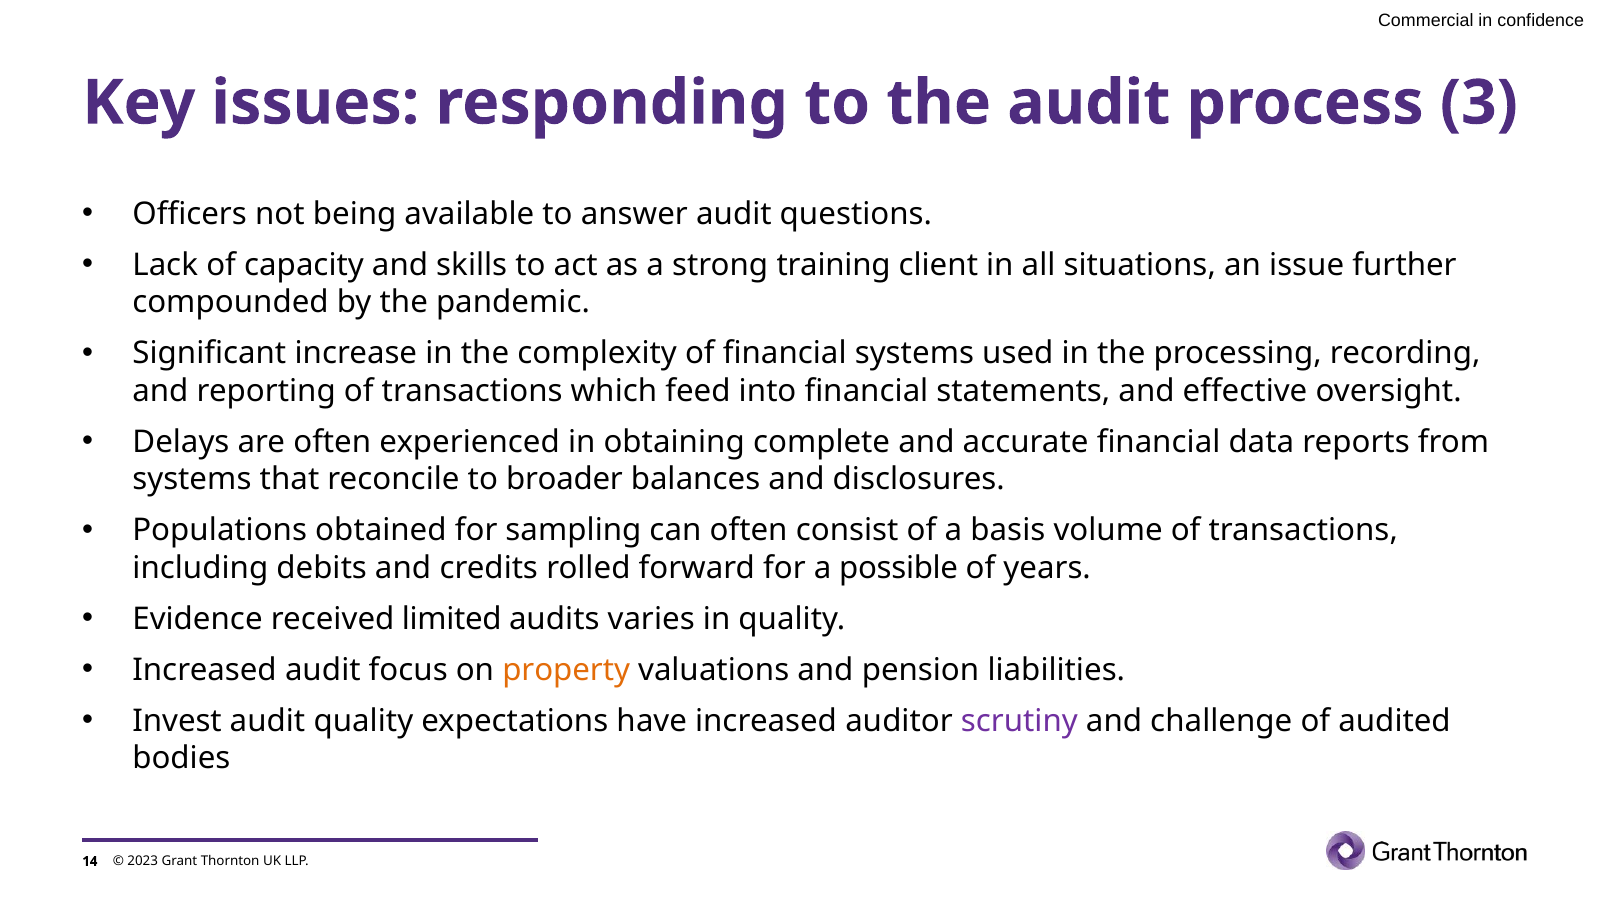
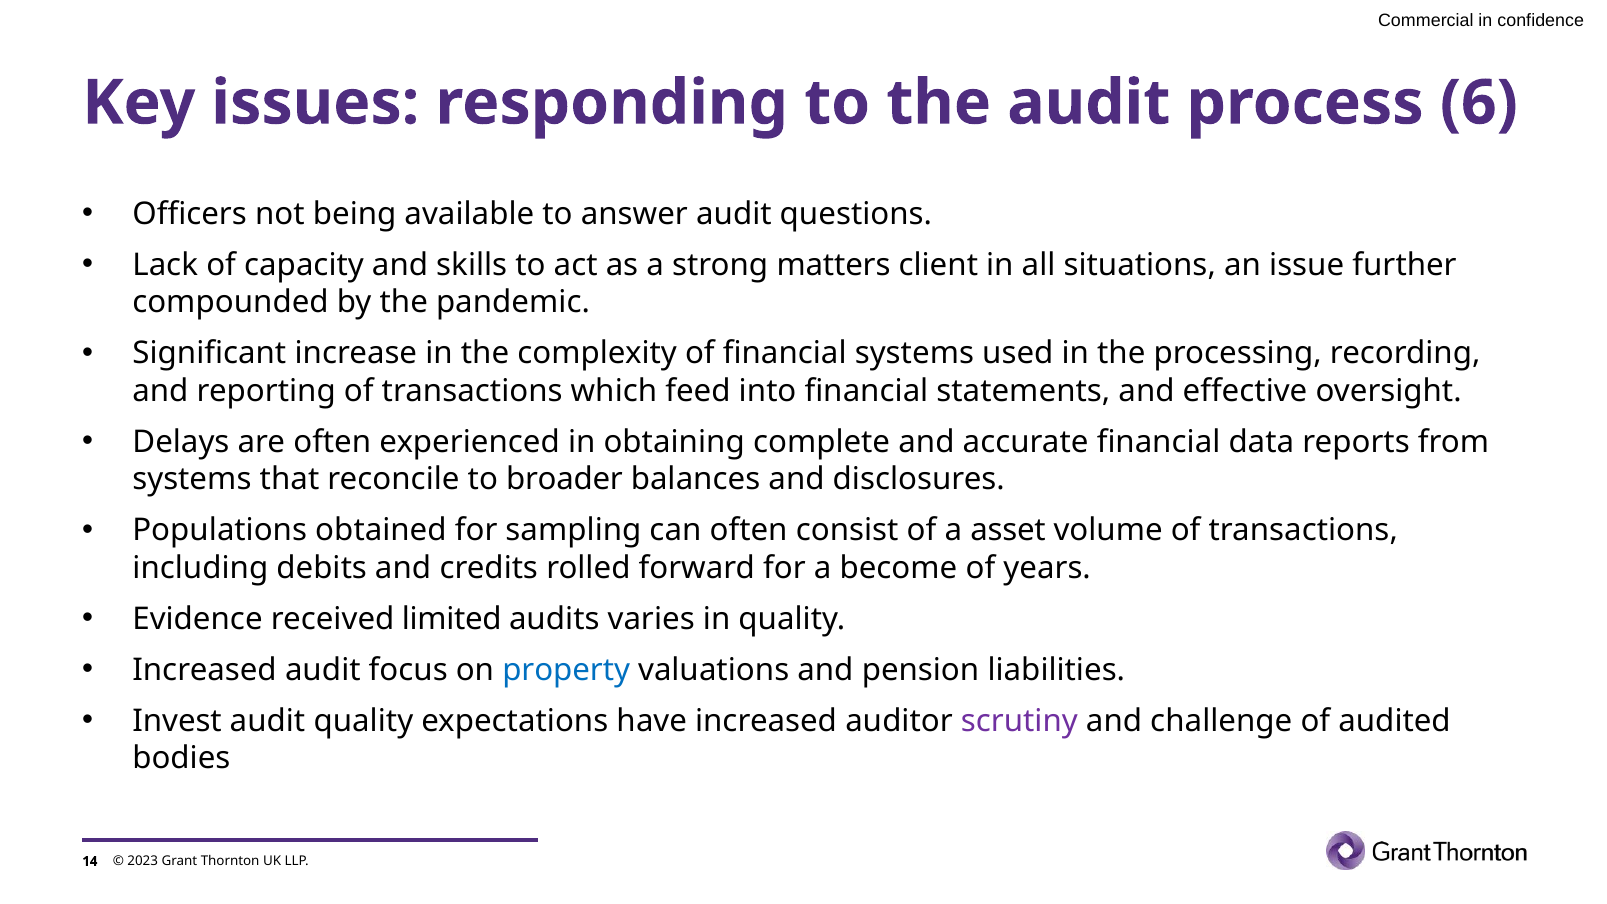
3: 3 -> 6 (1479, 103)
training: training -> matters (834, 265)
basis: basis -> asset (1008, 531)
possible: possible -> become (898, 568)
property colour: orange -> blue (566, 670)
